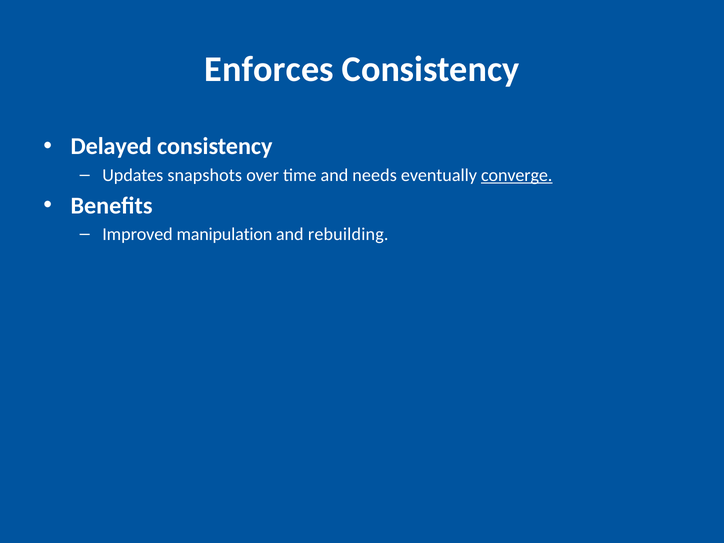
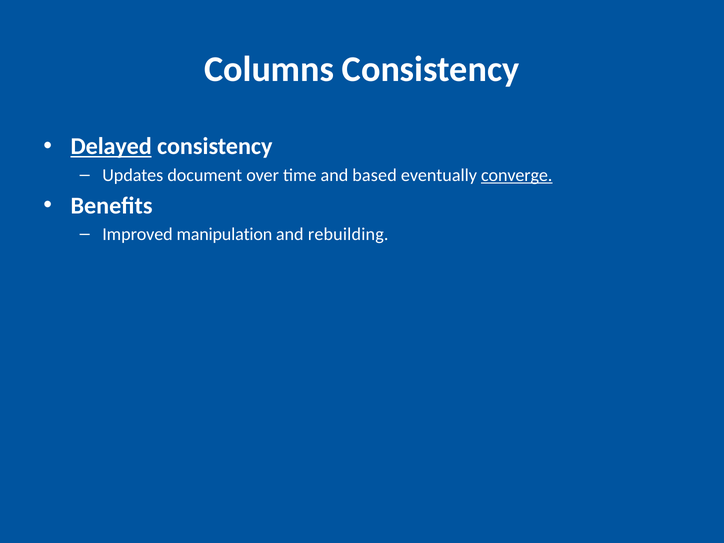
Enforces: Enforces -> Columns (269, 70)
Delayed underline: none -> present (111, 146)
snapshots: snapshots -> document (205, 175)
needs: needs -> based (375, 175)
